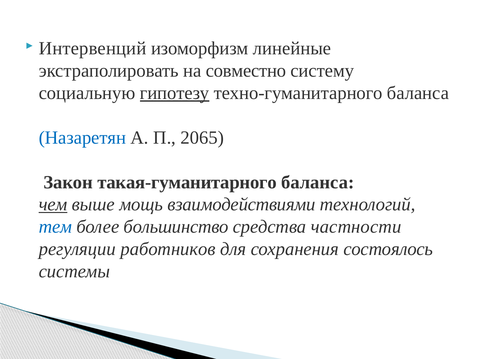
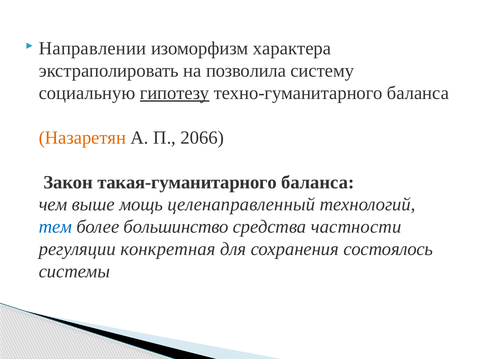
Интервенций: Интервенций -> Направлении (93, 48)
линейные: линейные -> характера (292, 48)
совместно: совместно -> позволила (246, 71)
Назаретян colour: blue -> orange (82, 137)
2065: 2065 -> 2066 (202, 137)
чем underline: present -> none (53, 204)
взаимодействиями: взаимодействиями -> целенаправленный (241, 204)
работников: работников -> конкретная (168, 249)
